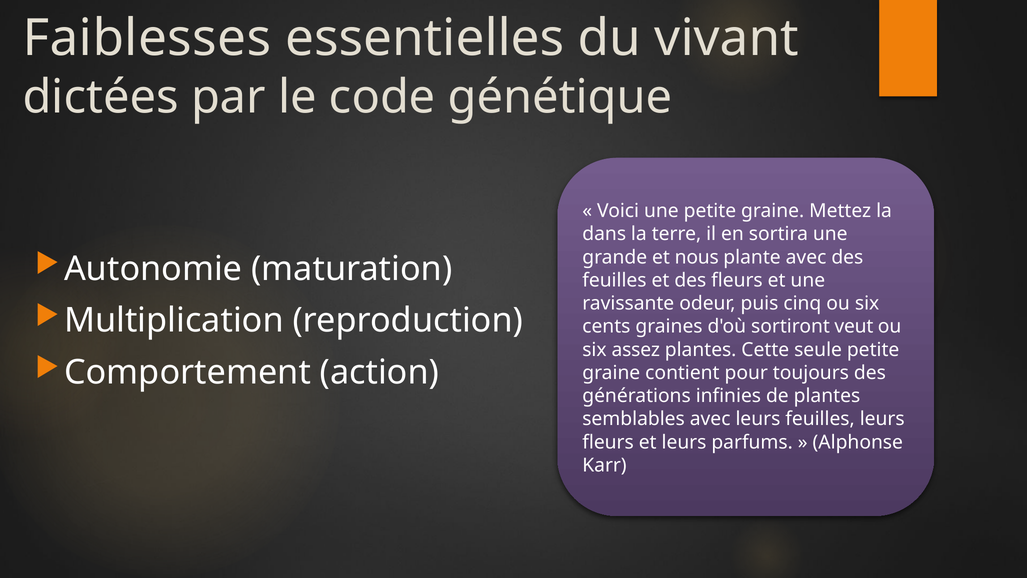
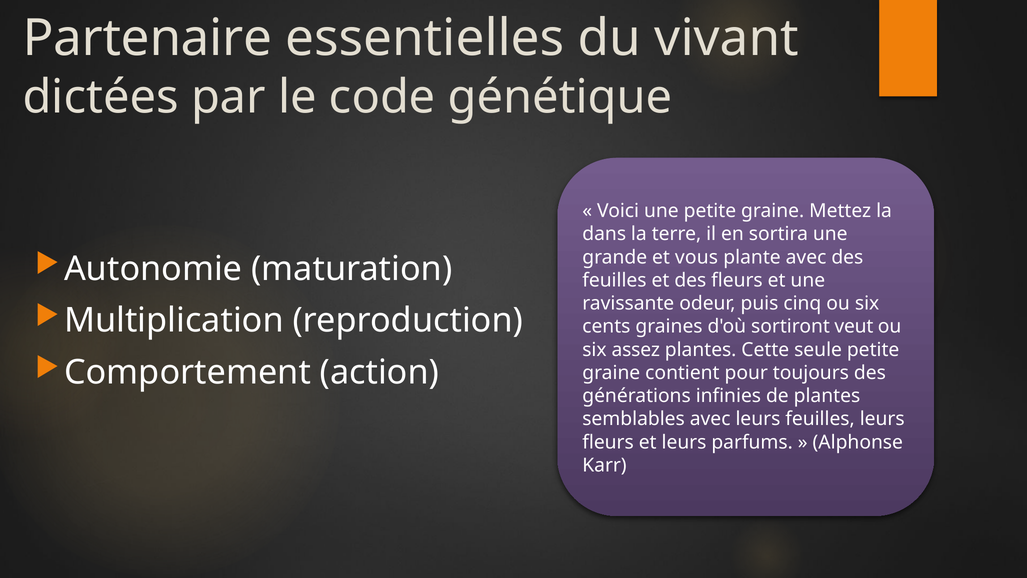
Faiblesses: Faiblesses -> Partenaire (147, 38)
nous: nous -> vous (697, 257)
